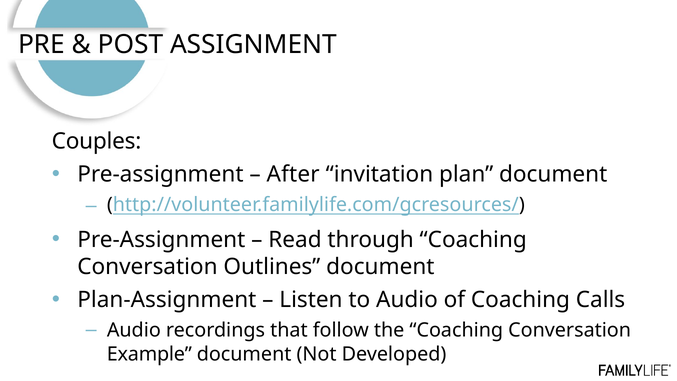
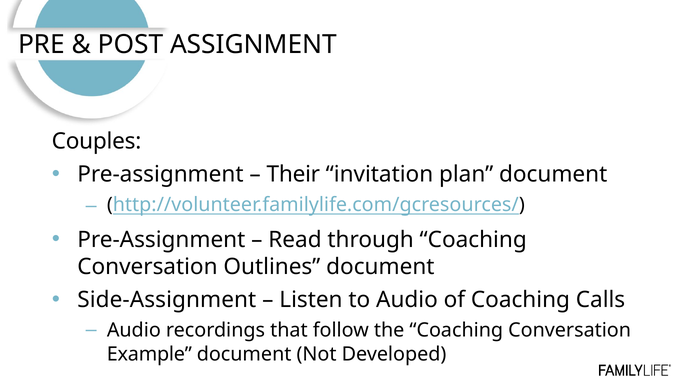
After: After -> Their (293, 174)
Plan-Assignment: Plan-Assignment -> Side-Assignment (167, 300)
